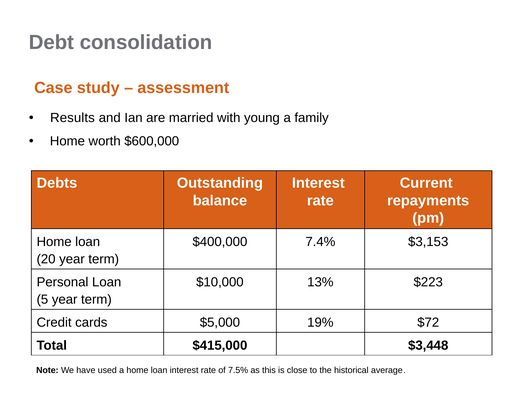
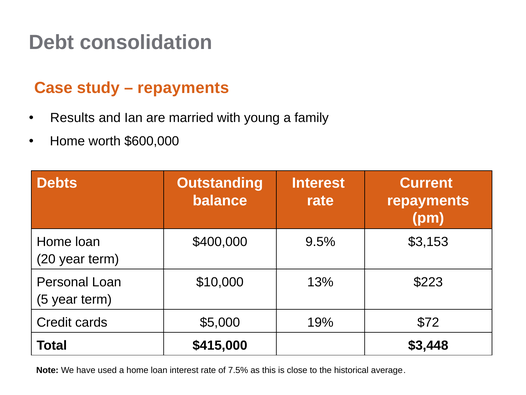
assessment: assessment -> repayments (183, 88)
7.4%: 7.4% -> 9.5% (320, 241)
